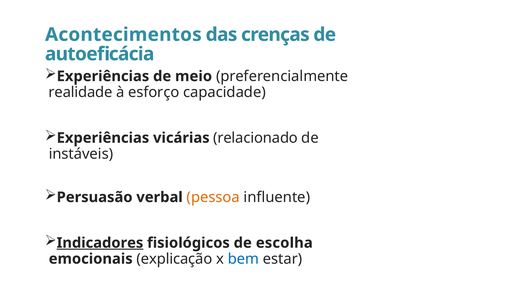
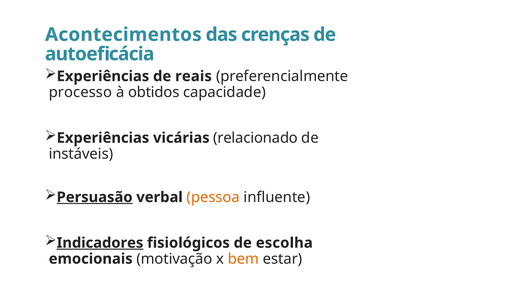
meio: meio -> reais (194, 76)
realidade: realidade -> processo (80, 92)
esforço: esforço -> obtidos (154, 92)
Persuasão underline: none -> present (95, 197)
explicação: explicação -> motivação (174, 259)
bem colour: blue -> orange (243, 259)
